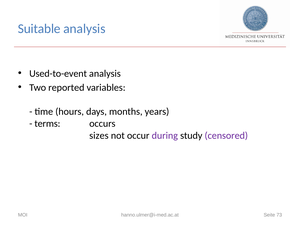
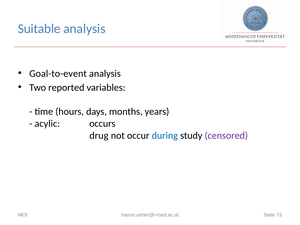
Used-to-event: Used-to-event -> Goal-to-event (58, 73)
terms: terms -> acylic (47, 123)
sizes: sizes -> drug (99, 135)
during colour: purple -> blue (165, 135)
